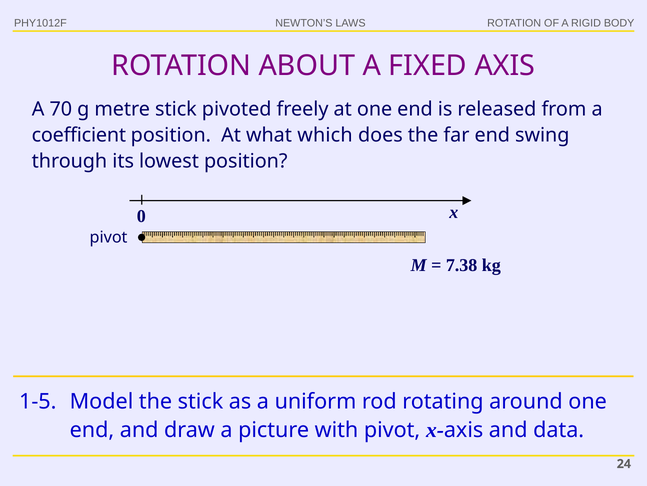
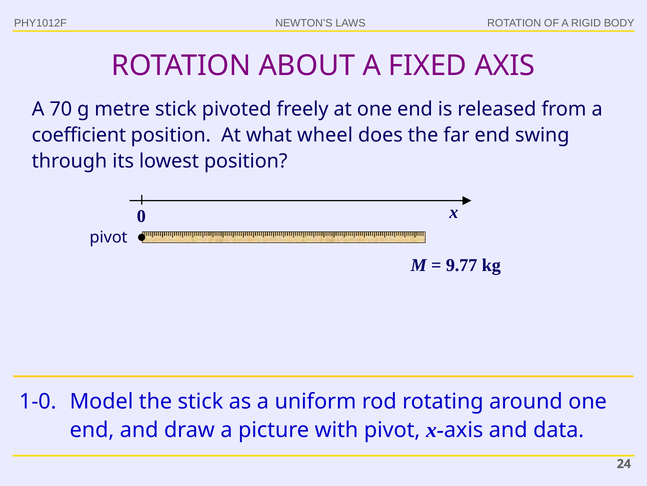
which: which -> wheel (325, 135)
7.38: 7.38 -> 9.77 (462, 265)
1-5: 1-5 -> 1-0 (38, 401)
